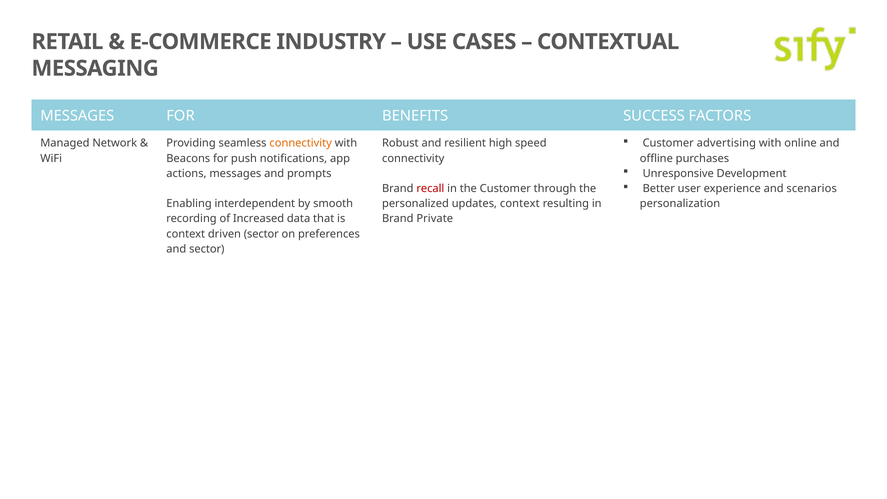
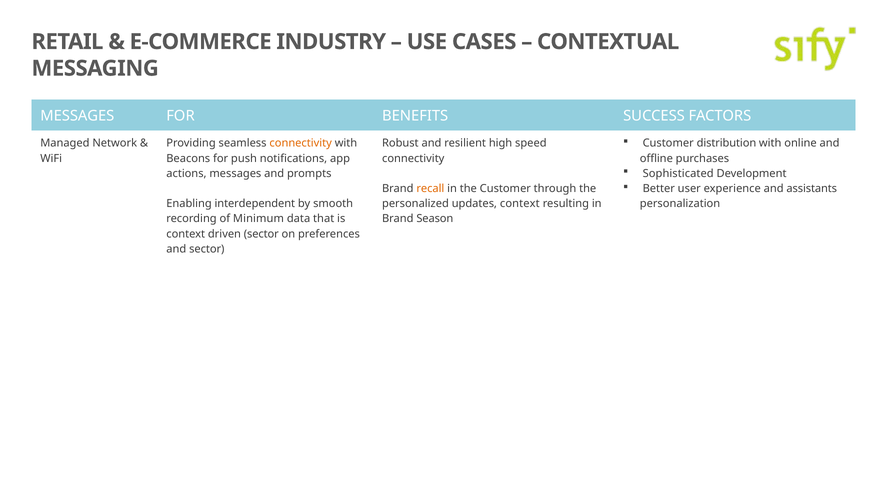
advertising: advertising -> distribution (726, 143)
Unresponsive: Unresponsive -> Sophisticated (678, 173)
scenarios: scenarios -> assistants (812, 189)
recall colour: red -> orange (430, 189)
Increased: Increased -> Minimum (258, 219)
Private: Private -> Season (435, 219)
